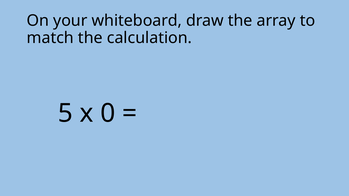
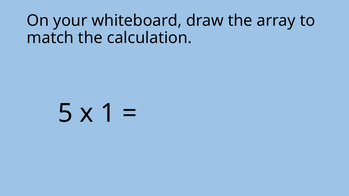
0: 0 -> 1 (108, 113)
